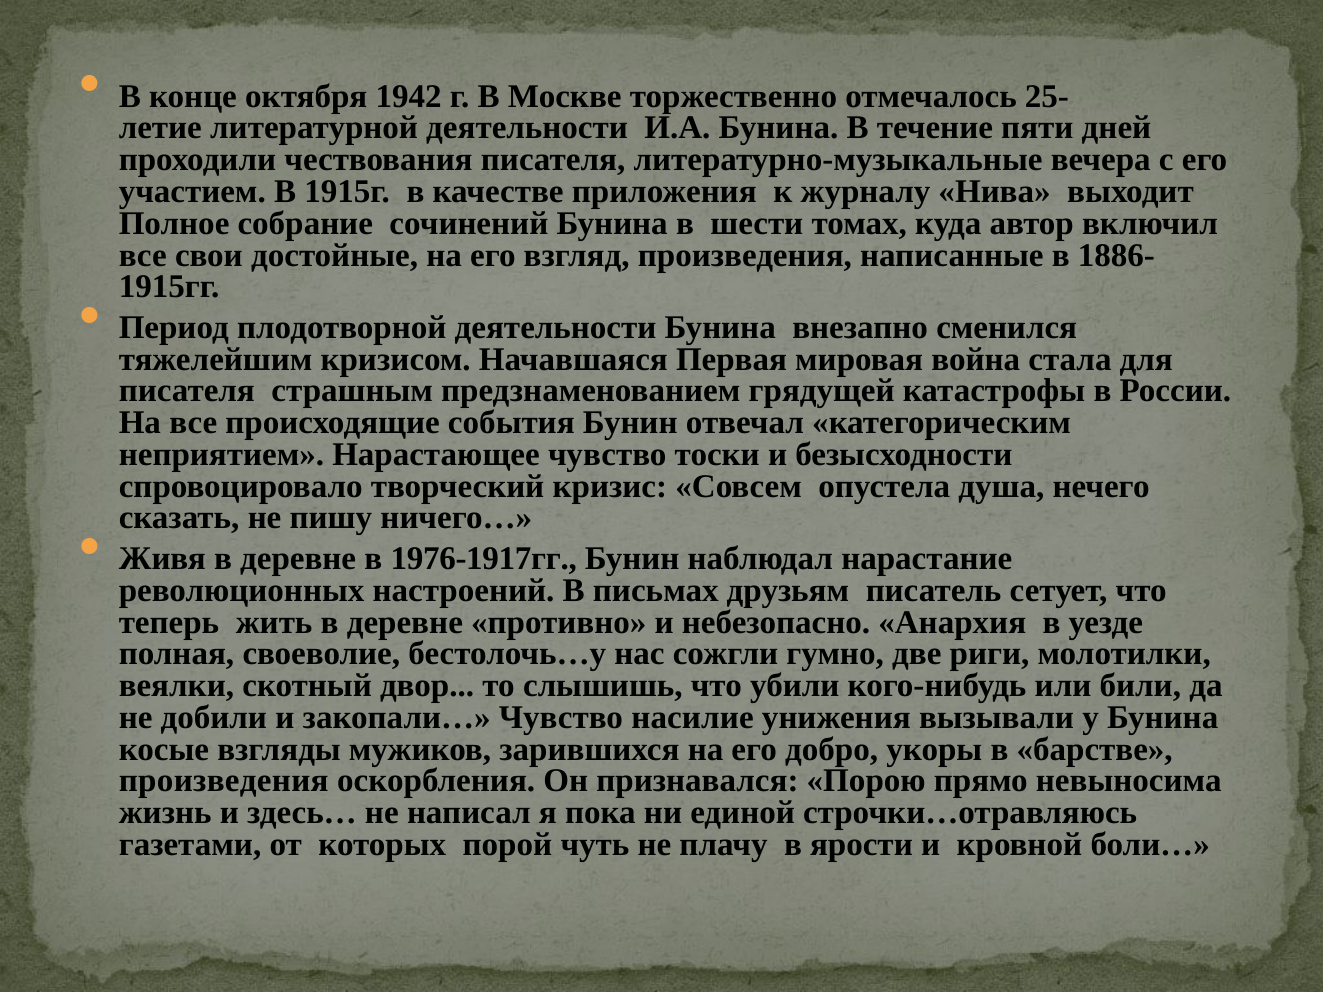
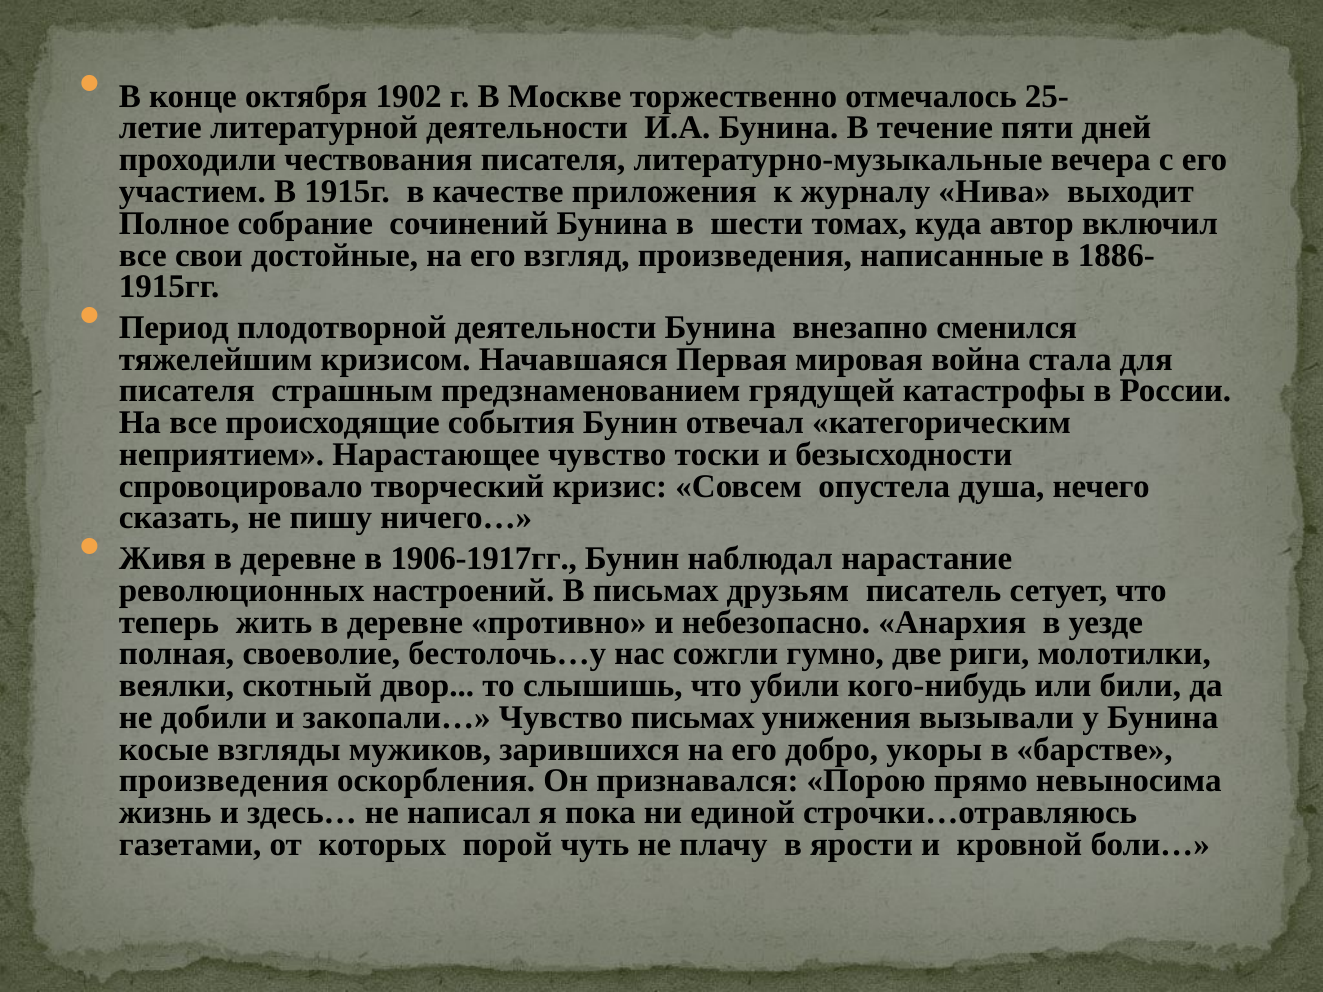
1942: 1942 -> 1902 (409, 96)
1976-1917гг: 1976-1917гг -> 1906-1917гг (484, 559)
Чувство насилие: насилие -> письмах (693, 718)
